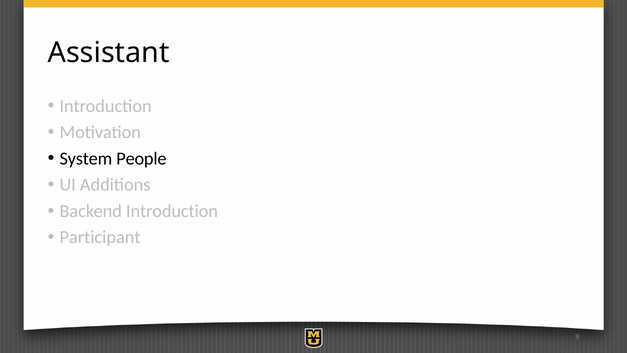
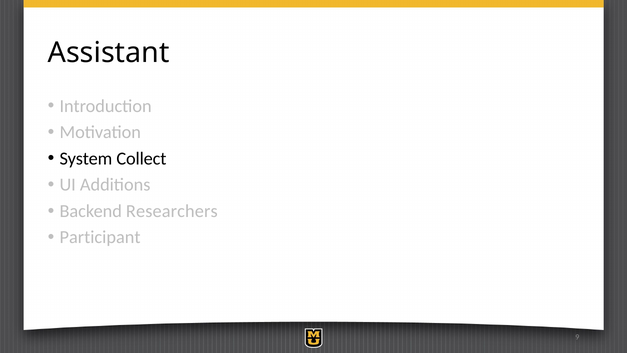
People: People -> Collect (141, 158)
Backend Introduction: Introduction -> Researchers (172, 211)
